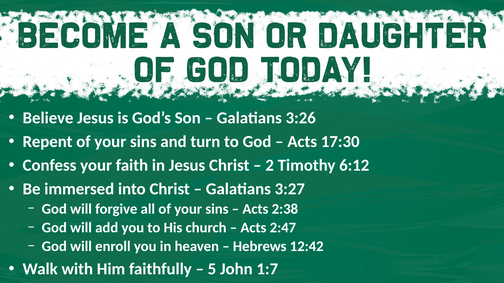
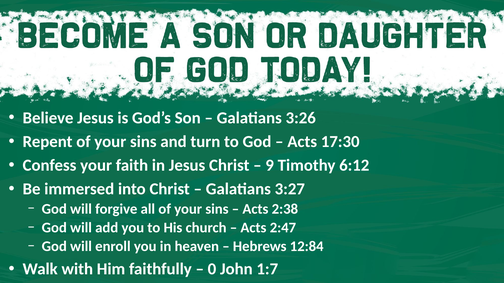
2: 2 -> 9 (270, 166)
12:42: 12:42 -> 12:84 (307, 247)
5: 5 -> 0 (212, 269)
